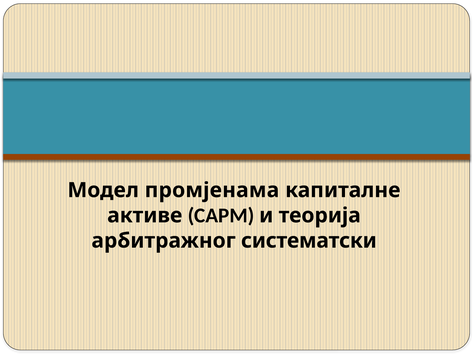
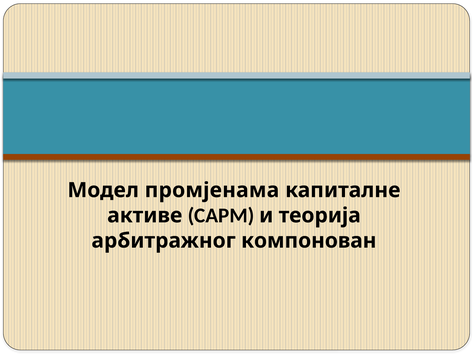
систематски: систематски -> компонован (309, 241)
